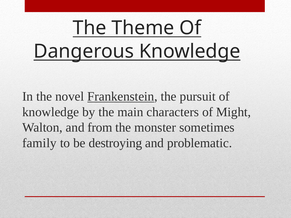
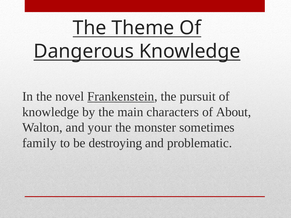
Might: Might -> About (234, 112)
from: from -> your (100, 128)
